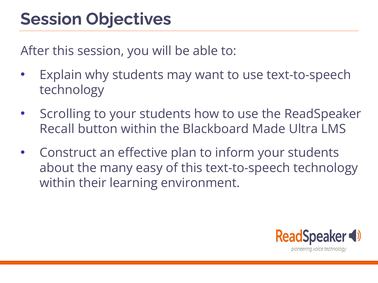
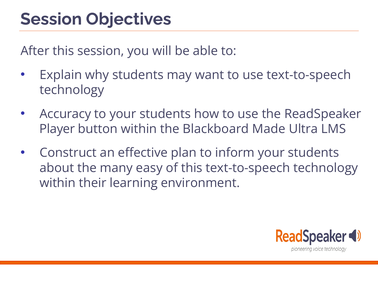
Scrolling: Scrolling -> Accuracy (65, 114)
Recall: Recall -> Player (57, 129)
